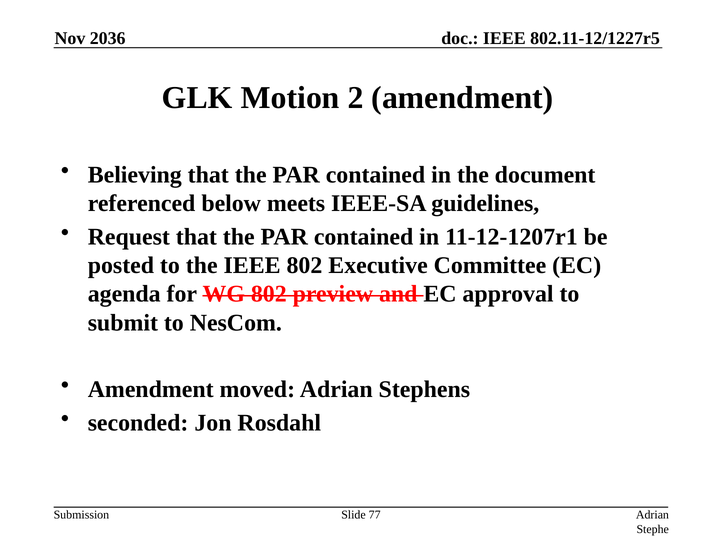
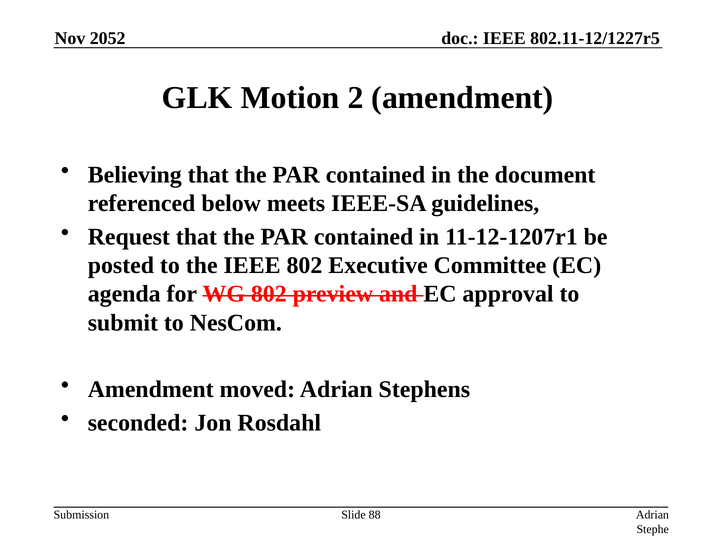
2036: 2036 -> 2052 (108, 38)
77: 77 -> 88 (375, 515)
